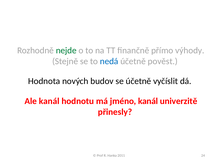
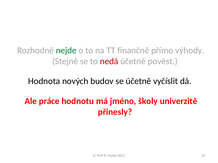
nedá colour: blue -> red (109, 61)
Ale kanál: kanál -> práce (49, 101)
jméno kanál: kanál -> školy (148, 101)
